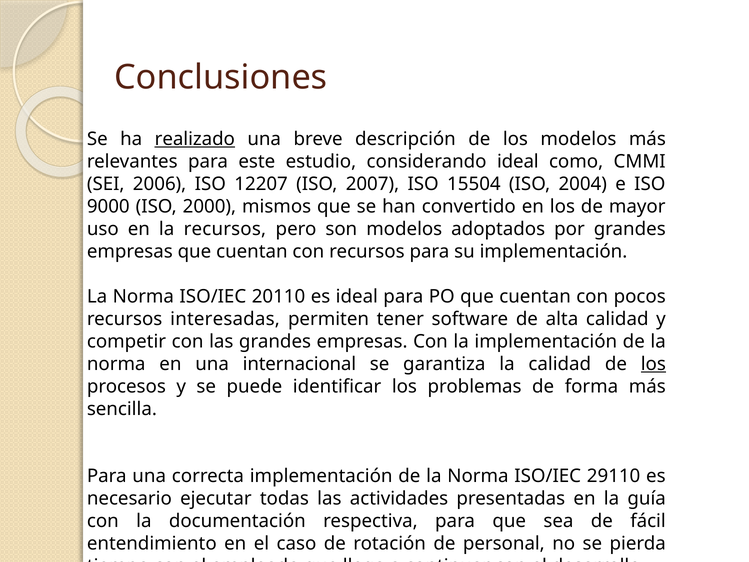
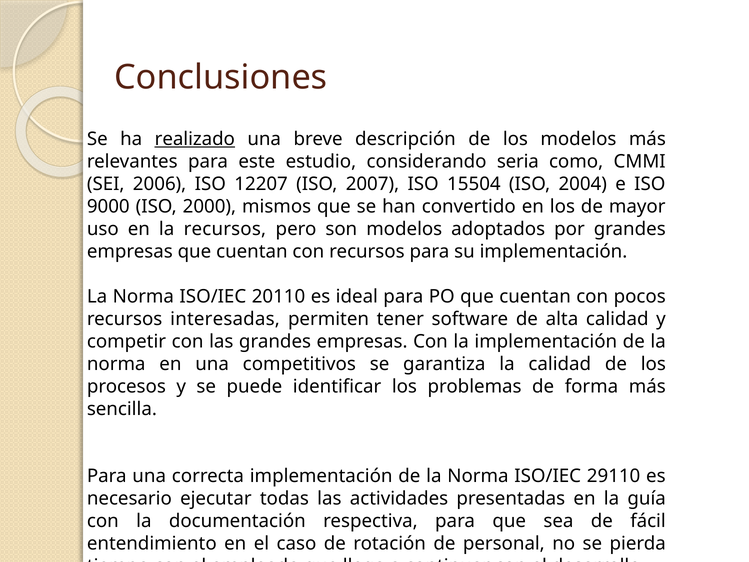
considerando ideal: ideal -> seria (518, 162)
internacional: internacional -> competitivos (299, 364)
los underline: present -> none (653, 364)
